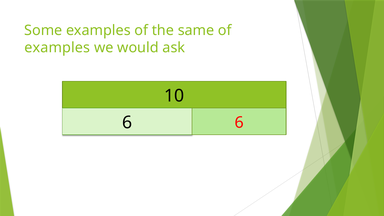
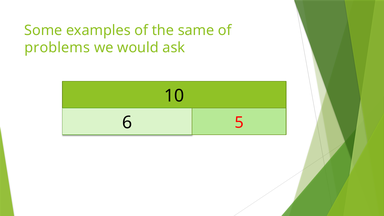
examples: examples -> problems (57, 48)
6 6: 6 -> 5 (239, 122)
